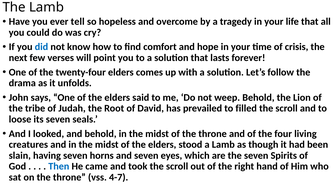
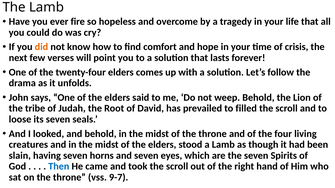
tell: tell -> fire (78, 22)
did colour: blue -> orange (41, 47)
4-7: 4-7 -> 9-7 (119, 178)
